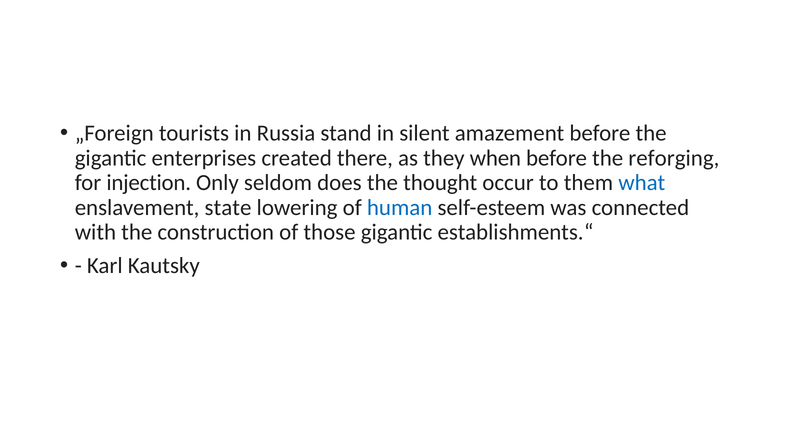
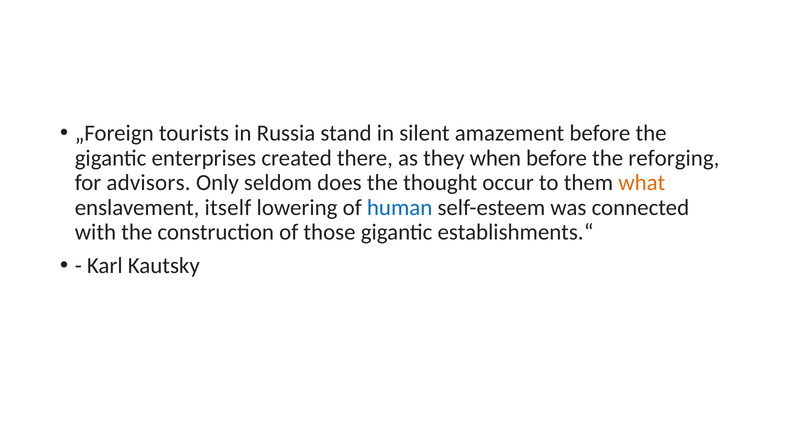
injection: injection -> advisors (149, 183)
what colour: blue -> orange (642, 183)
state: state -> itself (228, 207)
